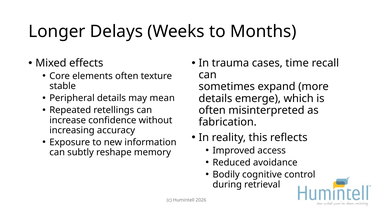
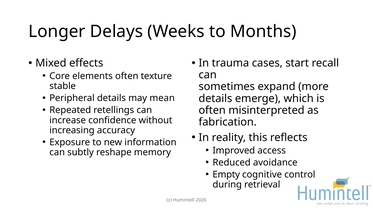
time: time -> start (297, 63)
Bodily: Bodily -> Empty (226, 174)
